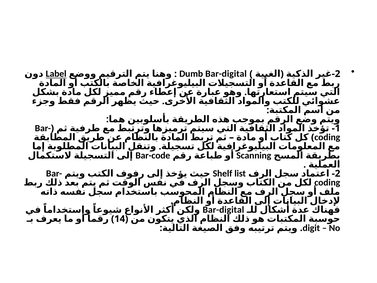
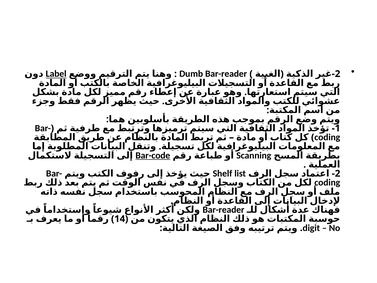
Dumb Bar-digital: Bar-digital -> Bar-reader (226, 74)
Bar-code underline: none -> present (153, 155)
Bar-digital: Bar-digital -> Bar-reader (223, 210)
